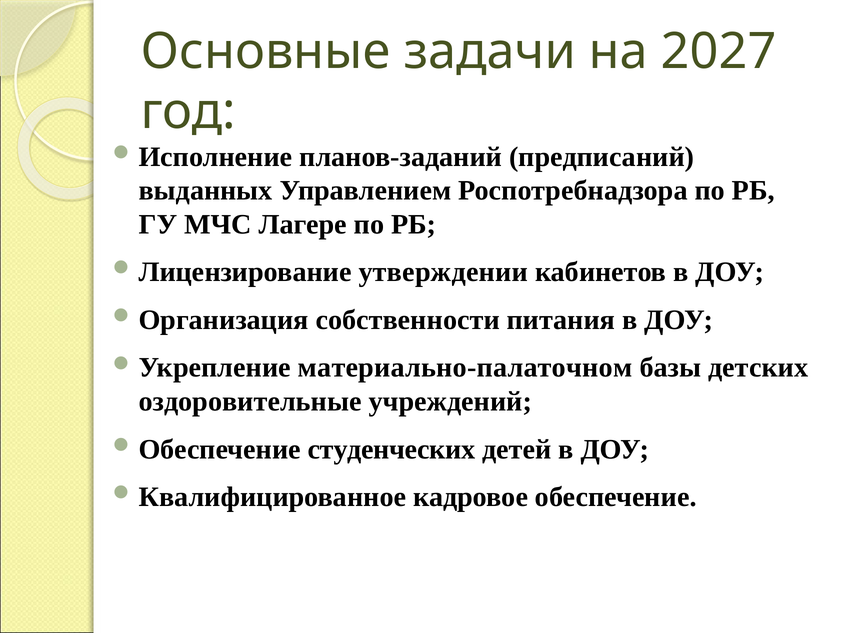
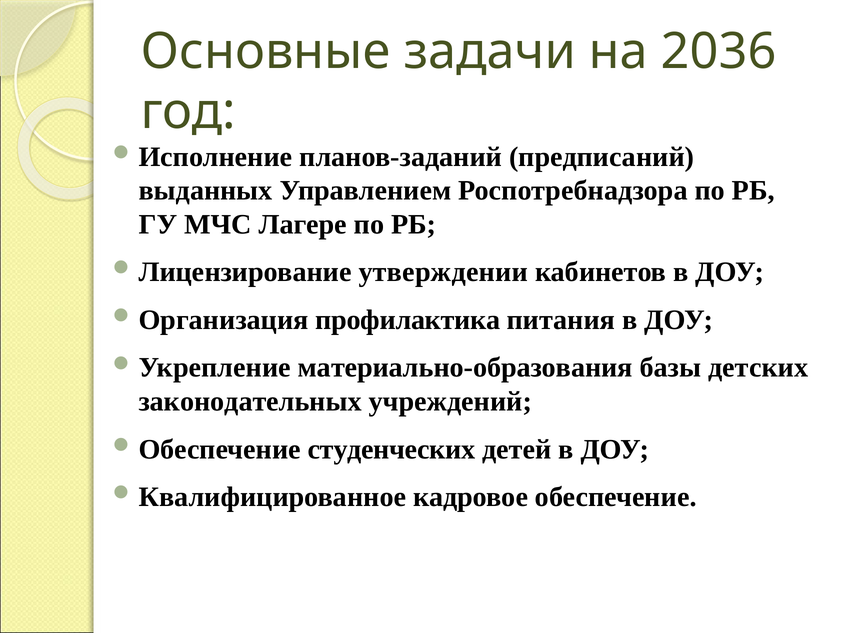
2027: 2027 -> 2036 (719, 51)
собственности: собственности -> профилактика (408, 320)
материально-палаточном: материально-палаточном -> материально-образования (465, 368)
оздоровительные: оздоровительные -> законодательных (250, 402)
